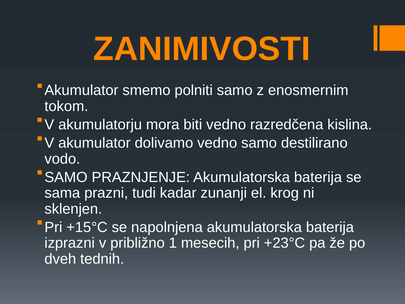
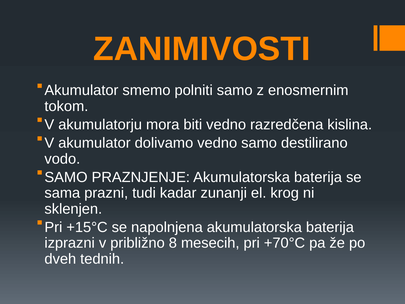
1: 1 -> 8 (173, 243)
+23°C: +23°C -> +70°C (285, 243)
